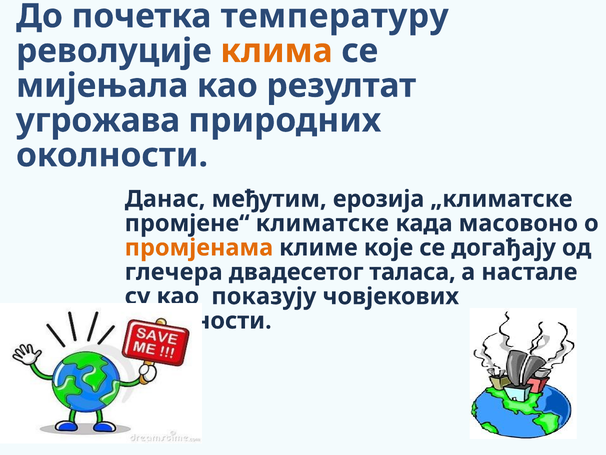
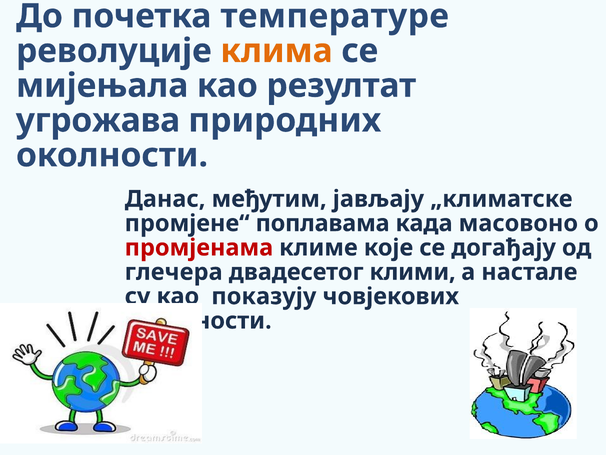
температуру: температуру -> температуре (335, 16)
ерозија: ерозија -> јављају (378, 199)
климатске: климатске -> поплавама (323, 223)
промјенама colour: orange -> red (199, 247)
таласа: таласа -> клими (413, 272)
